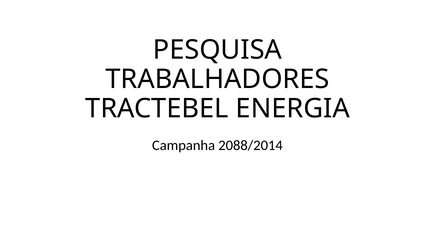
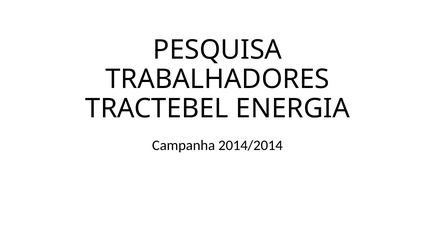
2088/2014: 2088/2014 -> 2014/2014 (251, 146)
